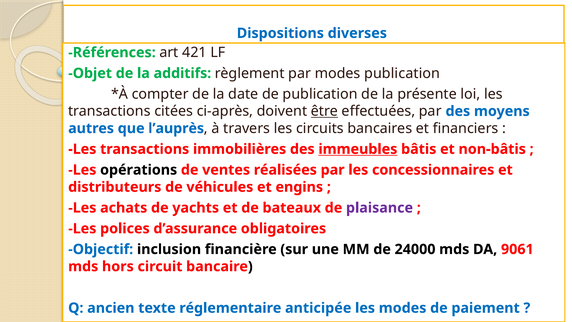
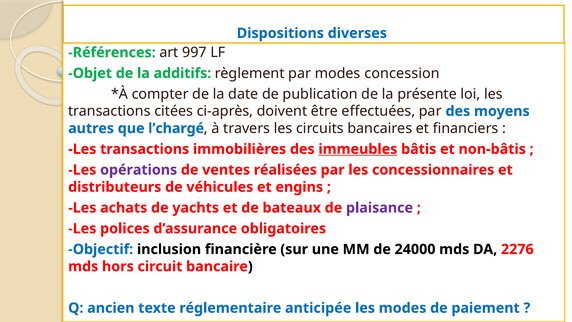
421: 421 -> 997 (194, 52)
modes publication: publication -> concession (402, 73)
être underline: present -> none (324, 111)
l’auprès: l’auprès -> l’chargé (176, 128)
opérations colour: black -> purple (139, 170)
9061: 9061 -> 2276 (517, 249)
